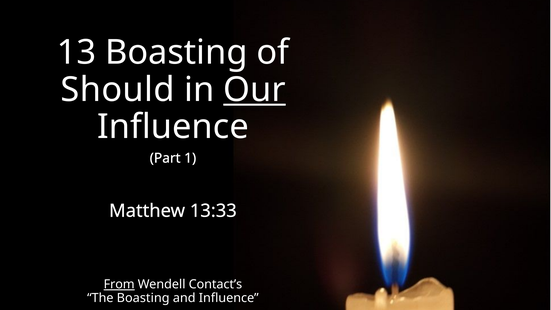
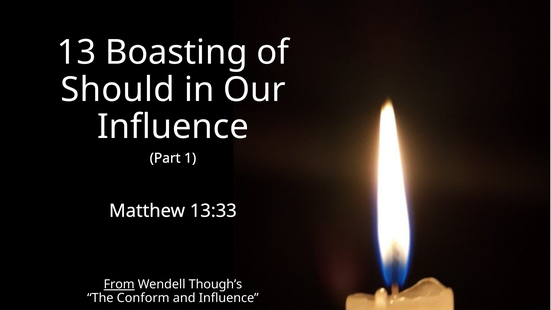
Our underline: present -> none (254, 90)
Contact’s: Contact’s -> Though’s (215, 284)
The Boasting: Boasting -> Conform (143, 298)
